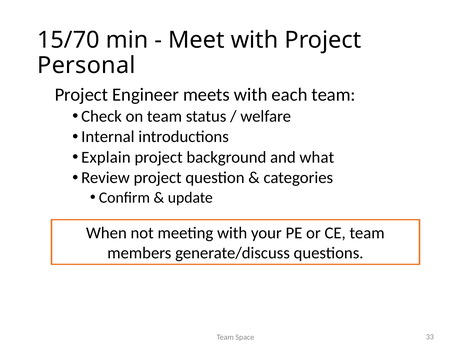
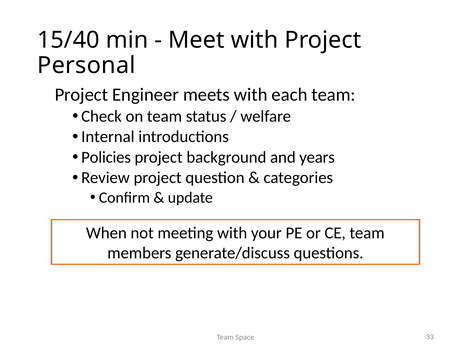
15/70: 15/70 -> 15/40 (68, 40)
Explain: Explain -> Policies (106, 157)
what: what -> years (317, 157)
